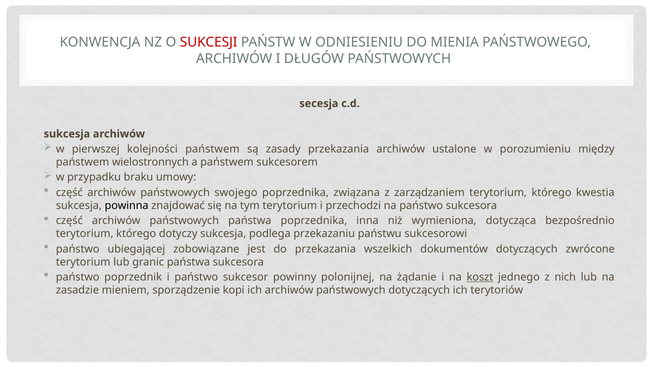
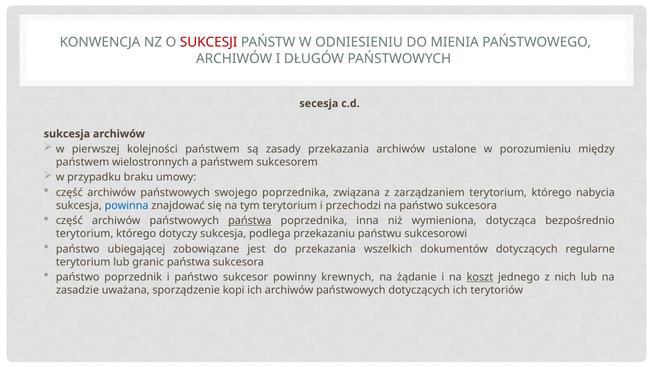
kwestia: kwestia -> nabycia (595, 193)
powinna colour: black -> blue (127, 206)
państwa underline: none -> present (250, 221)
zwrócone: zwrócone -> regularne (590, 249)
polonijnej: polonijnej -> krewnych (348, 277)
mieniem: mieniem -> uważana (126, 290)
